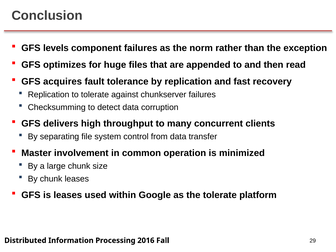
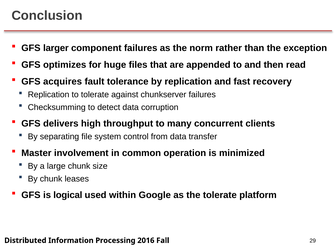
levels: levels -> larger (56, 48)
is leases: leases -> logical (68, 195)
